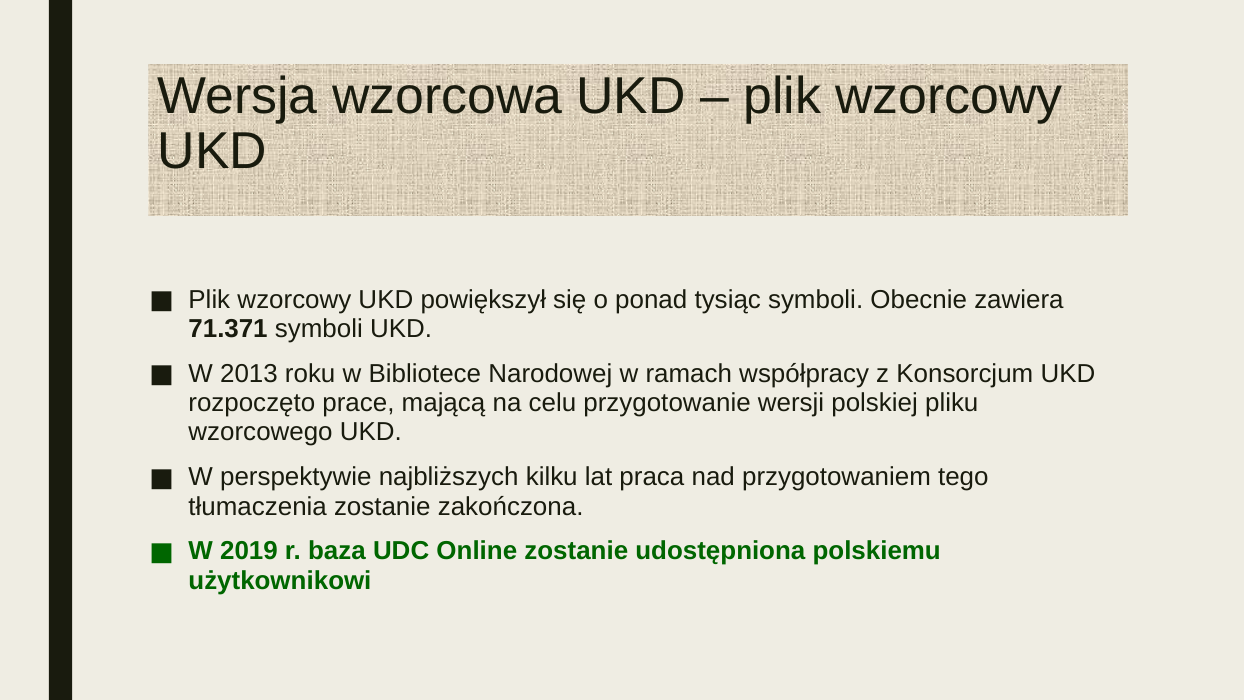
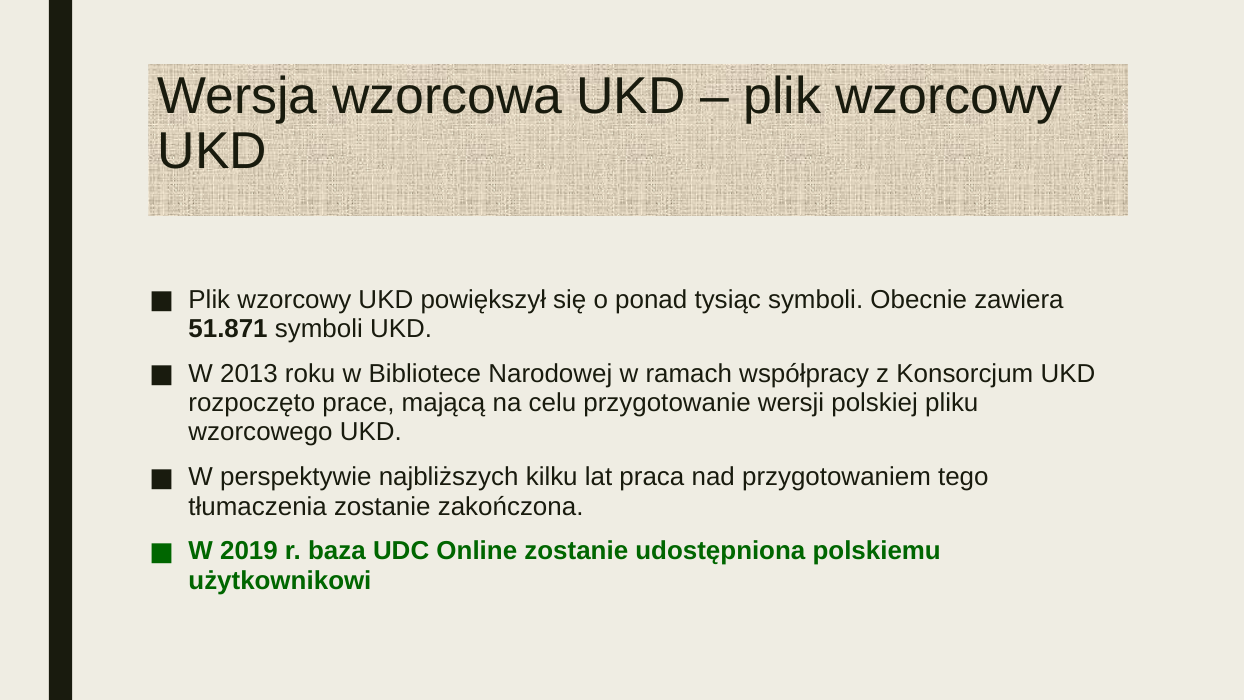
71.371: 71.371 -> 51.871 (228, 329)
